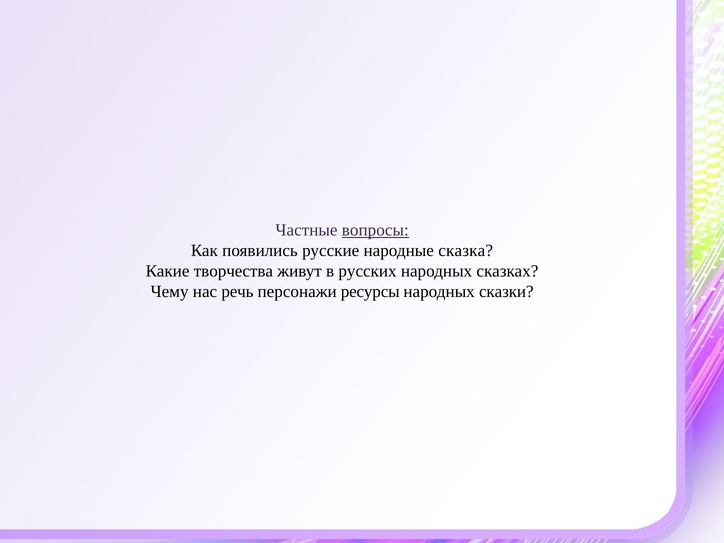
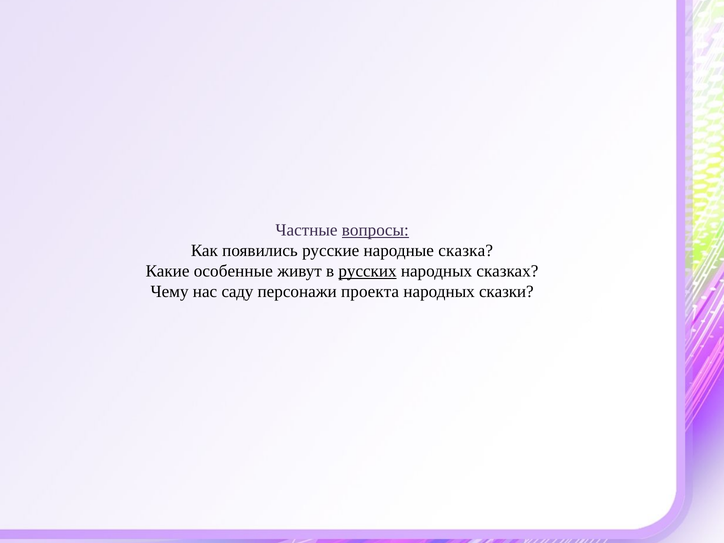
творчества: творчества -> особенные (233, 271)
русских underline: none -> present (368, 271)
речь: речь -> саду (237, 292)
ресурсы: ресурсы -> проекта (370, 292)
